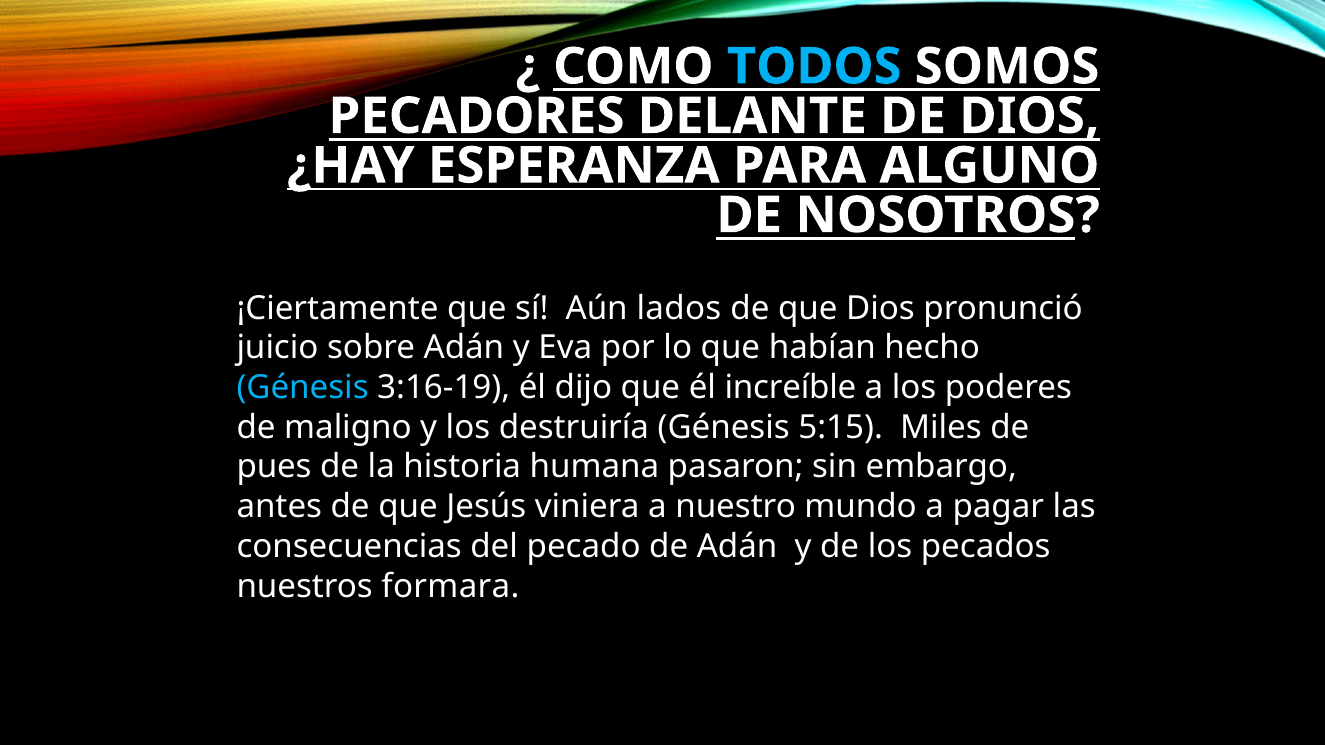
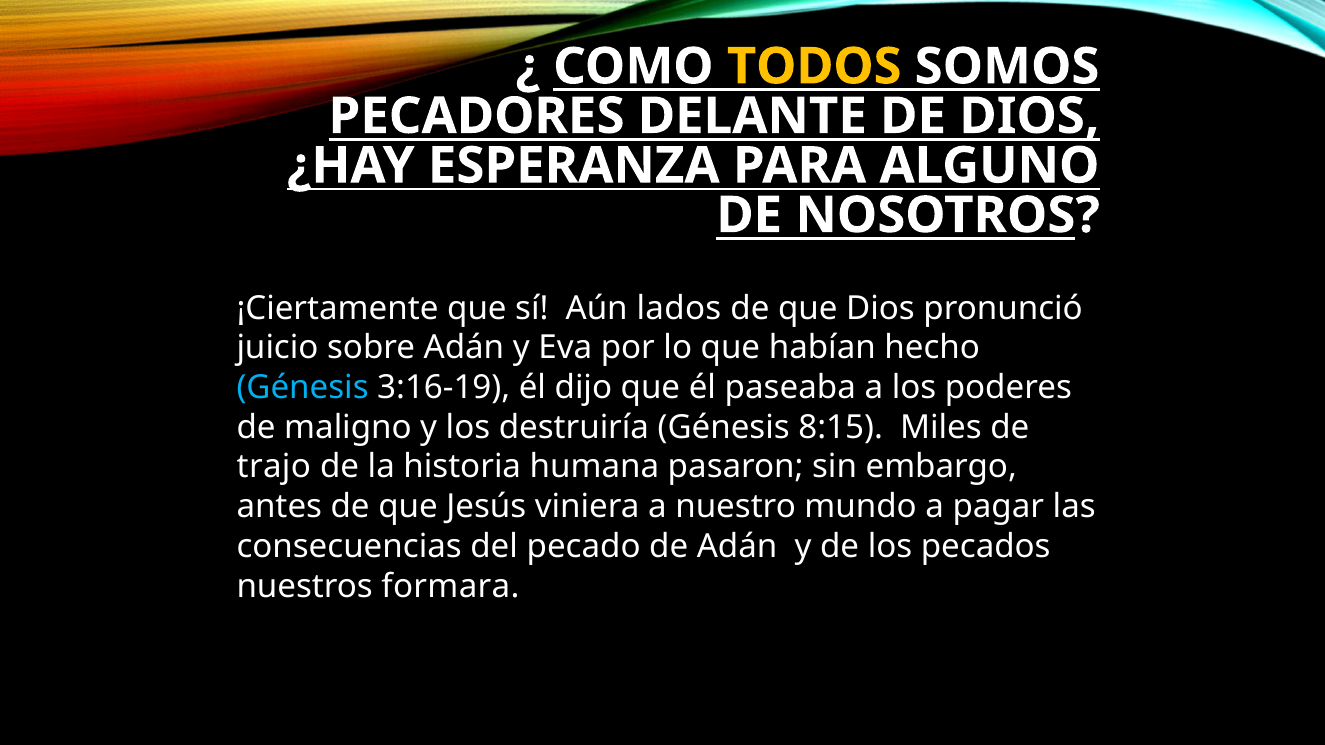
TODOS colour: light blue -> yellow (814, 67)
increíble: increíble -> paseaba (790, 388)
5:15: 5:15 -> 8:15 (841, 427)
pues: pues -> trajo (274, 467)
